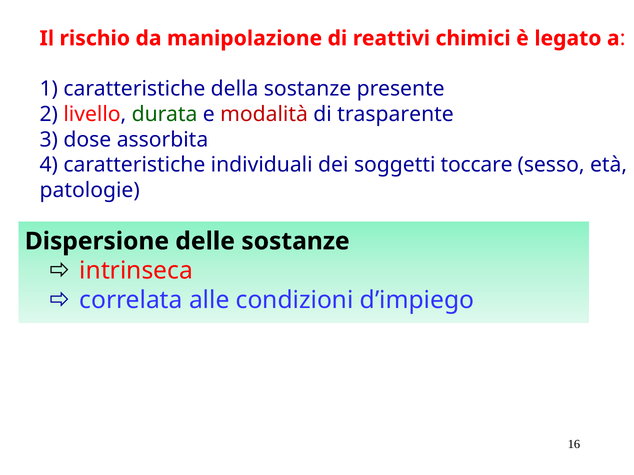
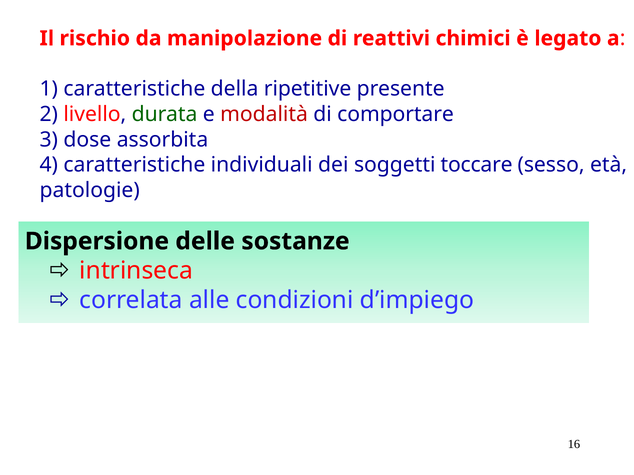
della sostanze: sostanze -> ripetitive (308, 89)
trasparente: trasparente -> comportare (396, 114)
